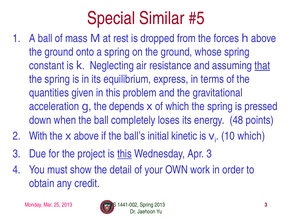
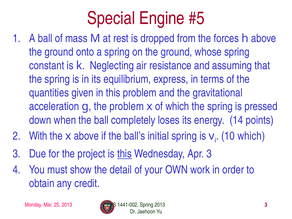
Similar: Similar -> Engine (162, 18)
that underline: present -> none (262, 66)
the depends: depends -> problem (127, 106)
48: 48 -> 14 (236, 120)
initial kinetic: kinetic -> spring (184, 136)
